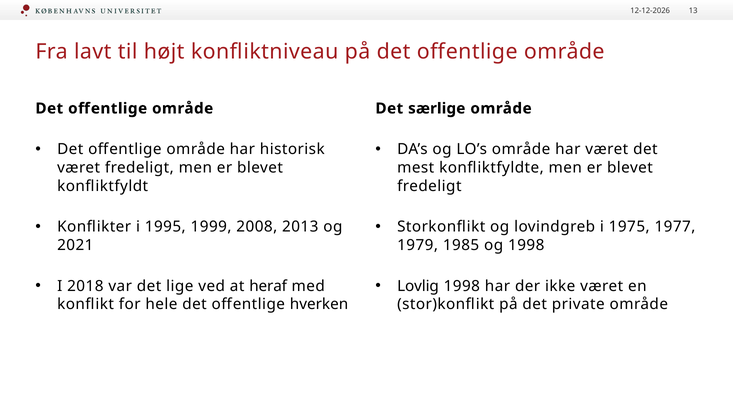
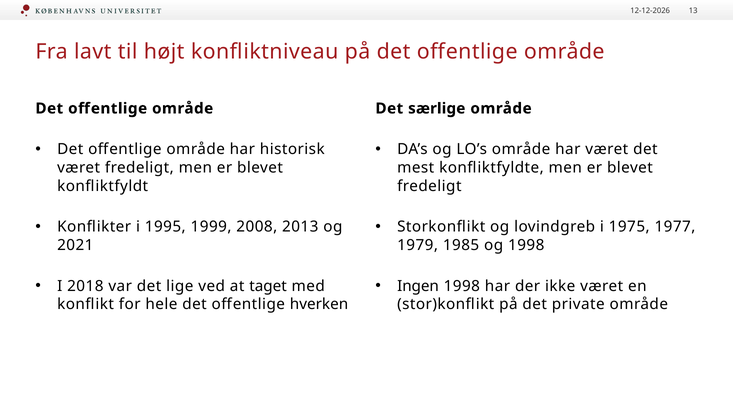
heraf: heraf -> taget (268, 286)
Lovlig: Lovlig -> Ingen (418, 286)
